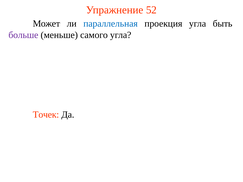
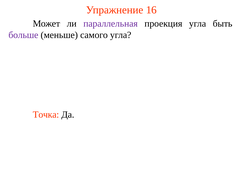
52: 52 -> 16 (151, 10)
параллельная colour: blue -> purple (111, 24)
Точек: Точек -> Точка (46, 115)
